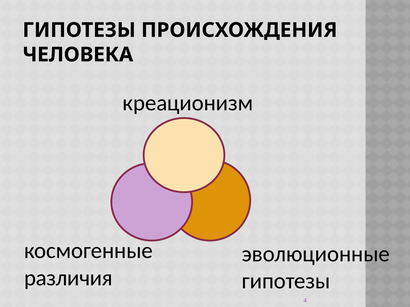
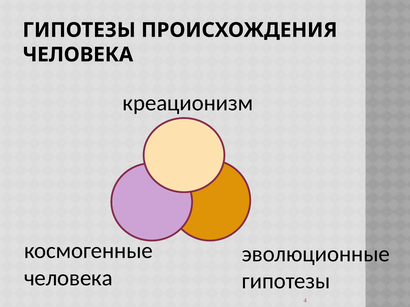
различия: различия -> человека (68, 278)
